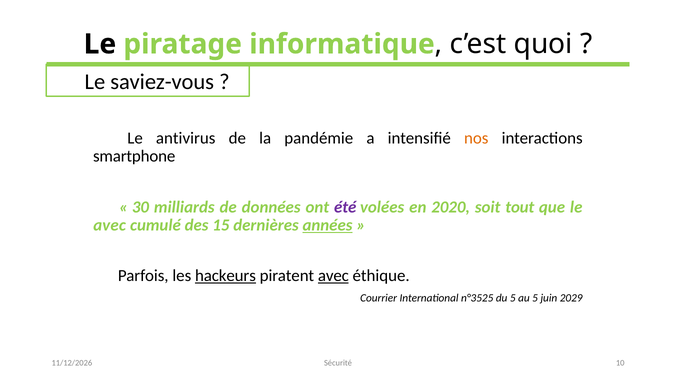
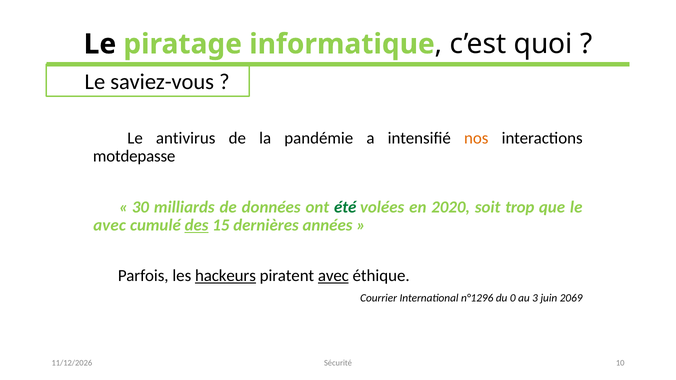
smartphone: smartphone -> motdepasse (134, 156)
été colour: purple -> green (345, 207)
tout: tout -> trop (520, 207)
des underline: none -> present (197, 225)
années underline: present -> none (328, 225)
n°3525: n°3525 -> n°1296 (477, 298)
du 5: 5 -> 0 (513, 298)
au 5: 5 -> 3 (535, 298)
2029: 2029 -> 2069 (571, 298)
